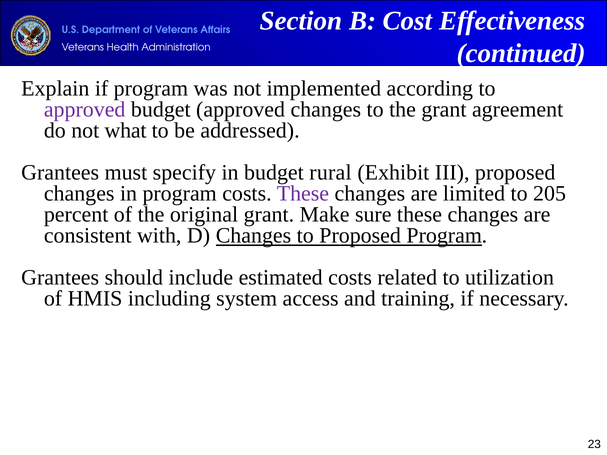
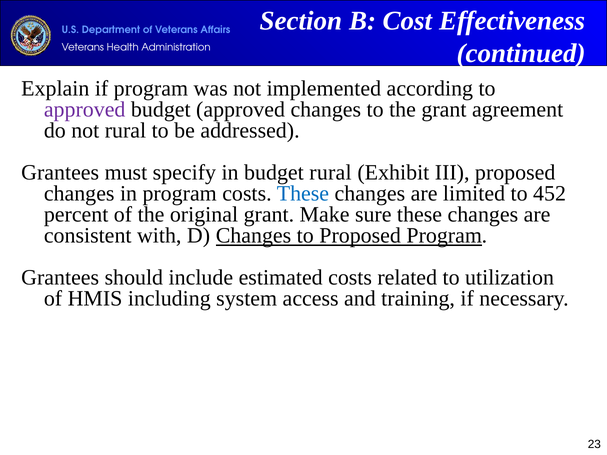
not what: what -> rural (125, 131)
These colour: purple -> blue (303, 194)
205: 205 -> 452 (550, 194)
